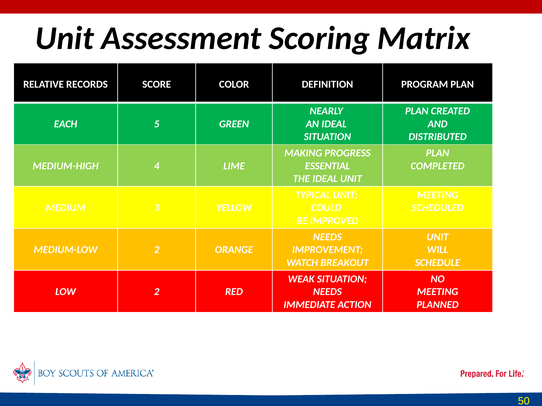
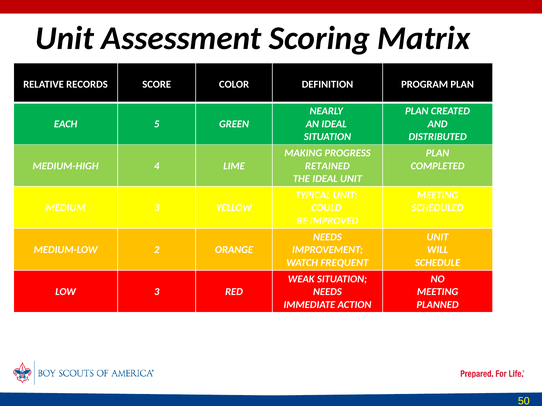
ESSENTIAL: ESSENTIAL -> RETAINED (327, 166)
BREAKOUT: BREAKOUT -> FREQUENT (345, 263)
LOW 2: 2 -> 3 (157, 292)
